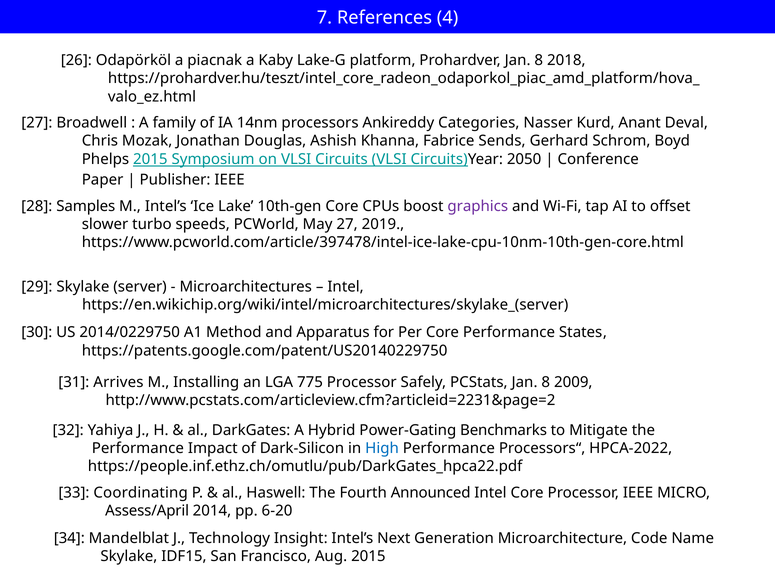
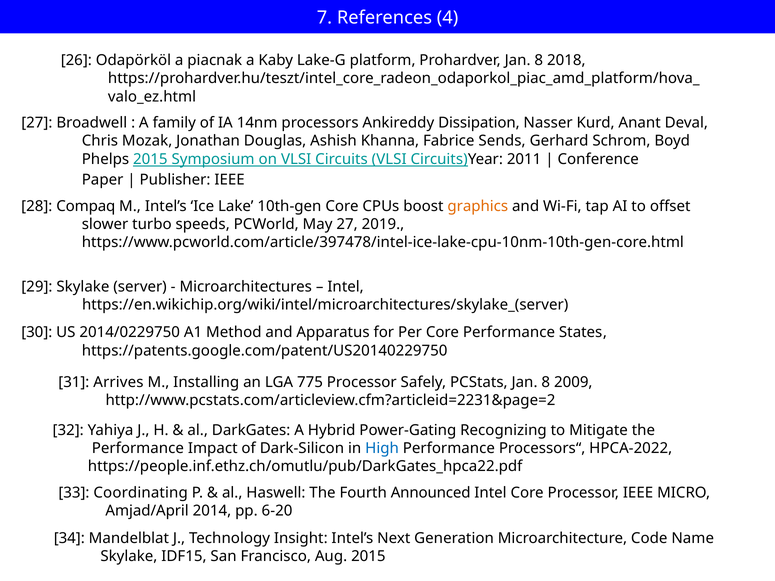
Categories: Categories -> Dissipation (479, 123)
2050: 2050 -> 2011 (524, 159)
Samples: Samples -> Compaq (86, 206)
graphics colour: purple -> orange (478, 206)
Benchmarks: Benchmarks -> Recognizing (503, 430)
Assess/April: Assess/April -> Amjad/April (147, 511)
